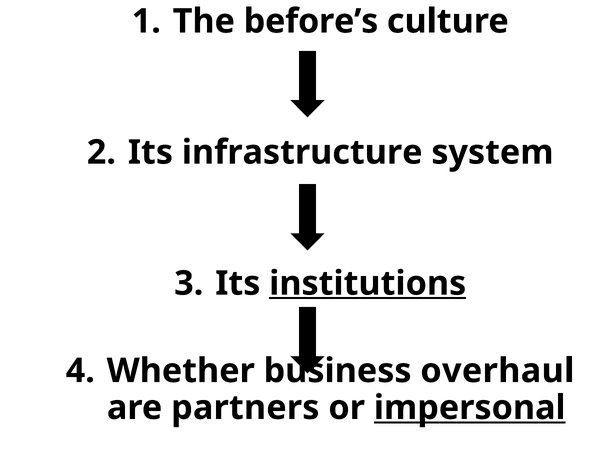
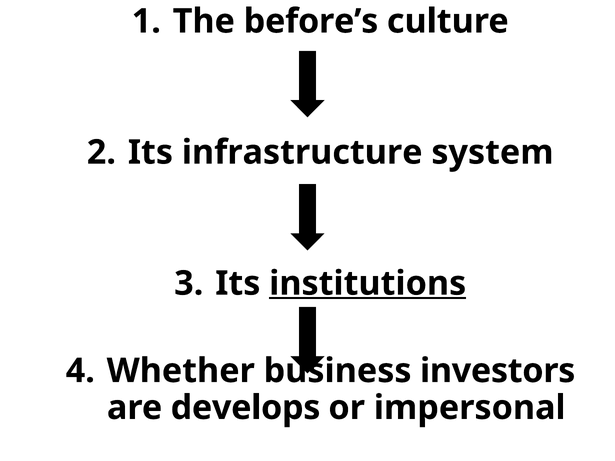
overhaul: overhaul -> investors (498, 371)
partners: partners -> develops (246, 408)
impersonal underline: present -> none (470, 408)
